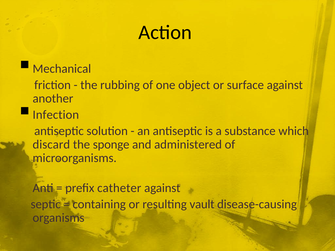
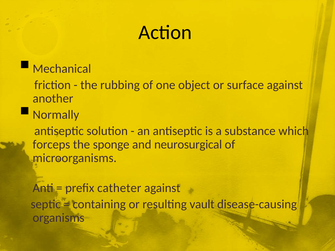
Infection: Infection -> Normally (56, 115)
discard: discard -> forceps (51, 145)
administered: administered -> neurosurgical (188, 145)
